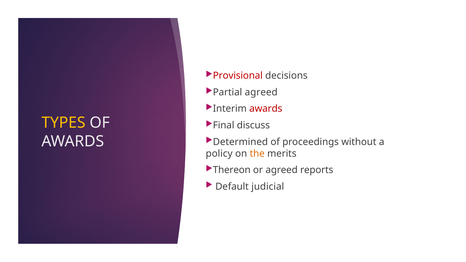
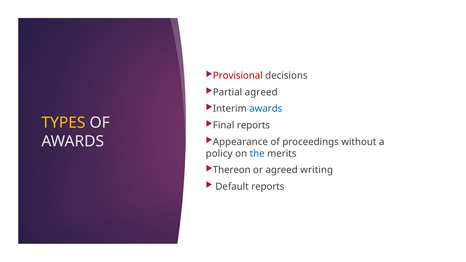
awards colour: red -> blue (266, 109)
Final discuss: discuss -> reports (253, 125)
Determined: Determined -> Appearance (240, 142)
the colour: orange -> blue (257, 154)
reports: reports -> writing (317, 170)
Default judicial: judicial -> reports (268, 187)
